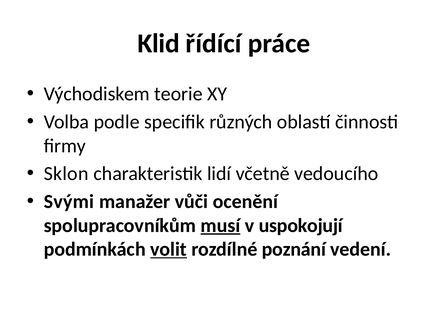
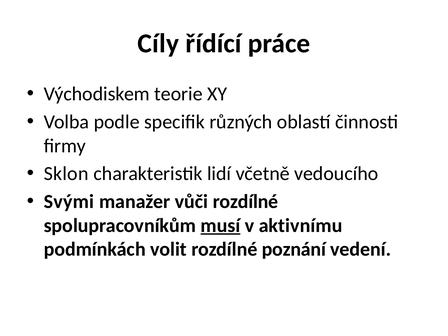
Klid: Klid -> Cíly (158, 43)
vůči ocenění: ocenění -> rozdílné (245, 202)
uspokojují: uspokojují -> aktivnímu (301, 225)
volit underline: present -> none (169, 249)
